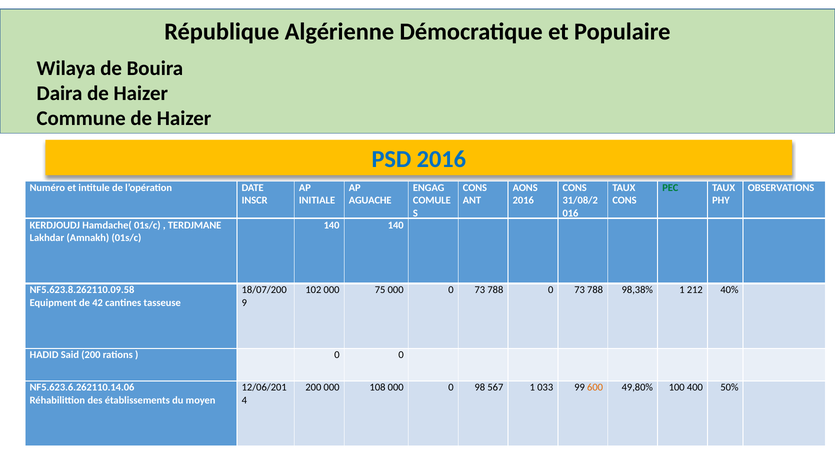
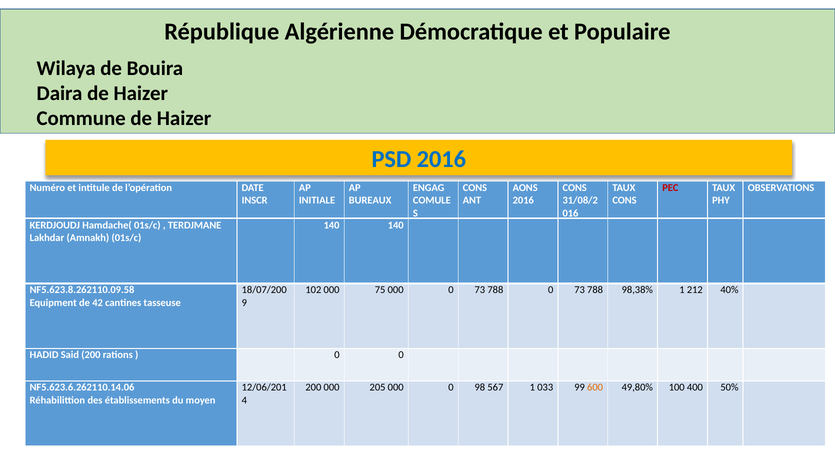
PEC colour: green -> red (670, 188)
AGUACHE: AGUACHE -> BUREAUX (370, 201)
108: 108 -> 205 (378, 388)
